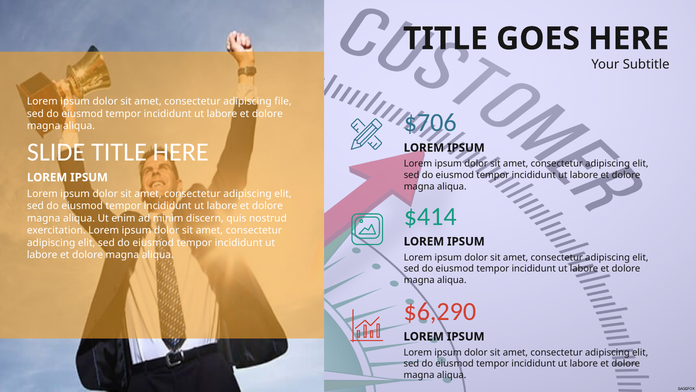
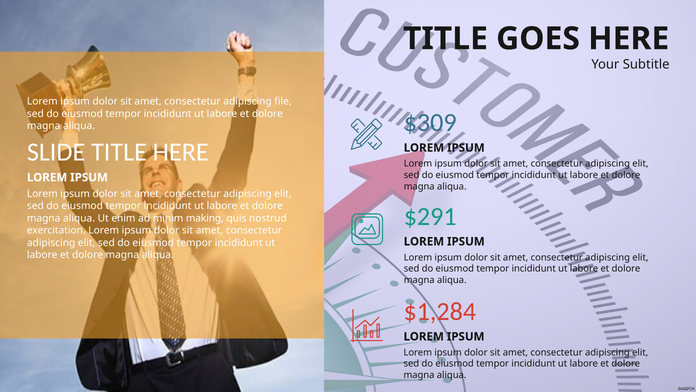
$706: $706 -> $309 (430, 123)
$414: $414 -> $291 (430, 216)
discern: discern -> making (205, 218)
$6,290: $6,290 -> $1,284 (440, 311)
